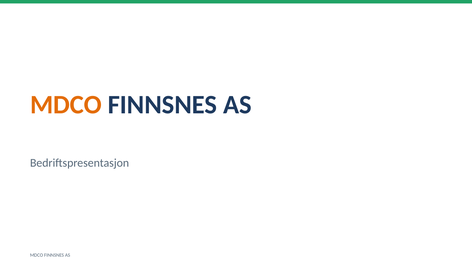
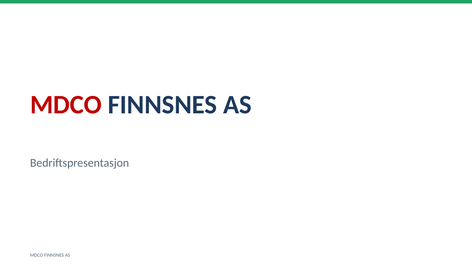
MDCO colour: orange -> red (66, 105)
